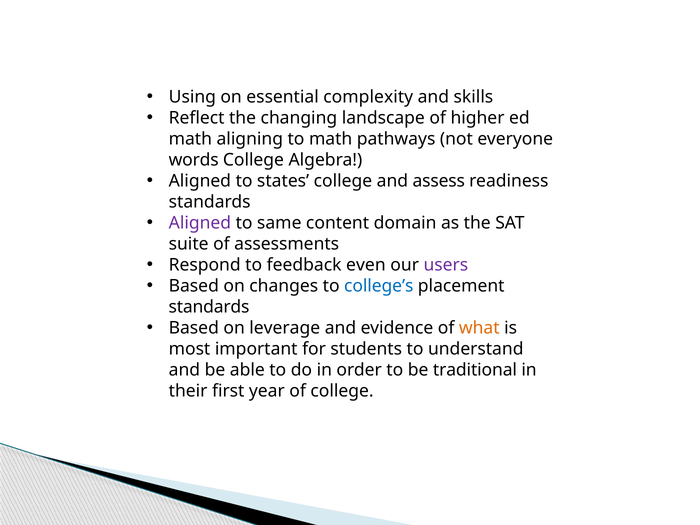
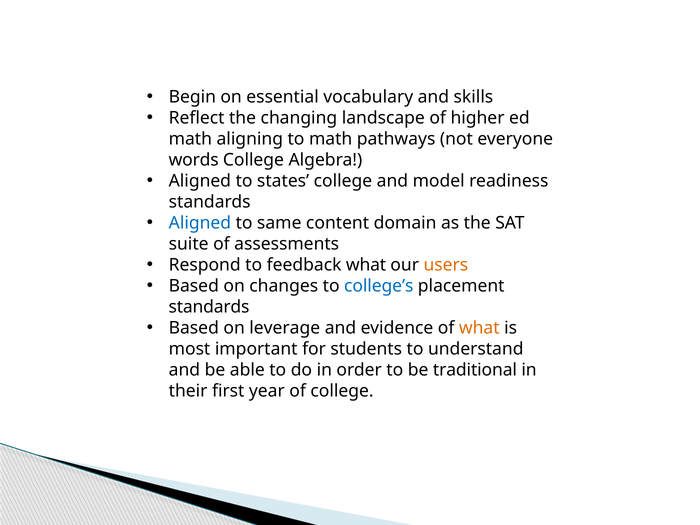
Using: Using -> Begin (192, 97)
complexity: complexity -> vocabulary (368, 97)
assess: assess -> model (439, 181)
Aligned colour: purple -> blue (200, 223)
feedback even: even -> what (366, 265)
users colour: purple -> orange (446, 265)
